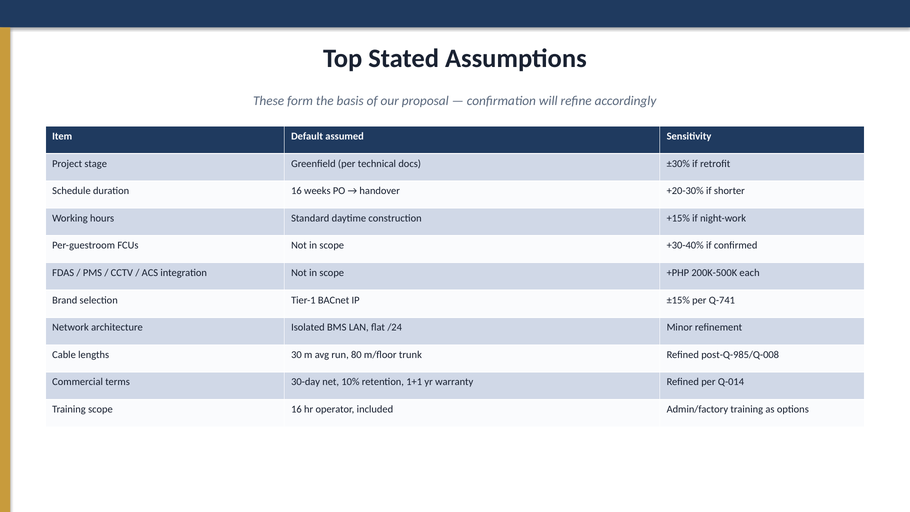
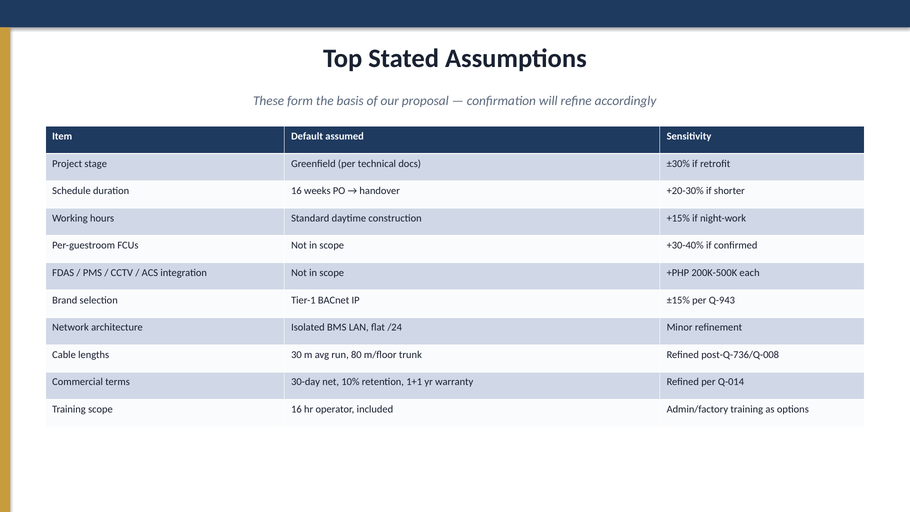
Q-741: Q-741 -> Q-943 (722, 300)
post-Q-985/Q-008: post-Q-985/Q-008 -> post-Q-736/Q-008 (740, 355)
